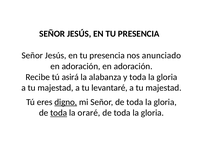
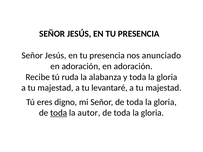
asirá: asirá -> ruda (70, 77)
digno underline: present -> none (66, 102)
oraré: oraré -> autor (89, 113)
